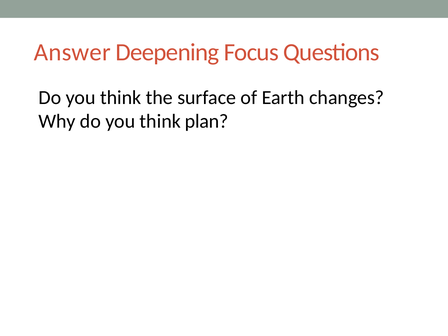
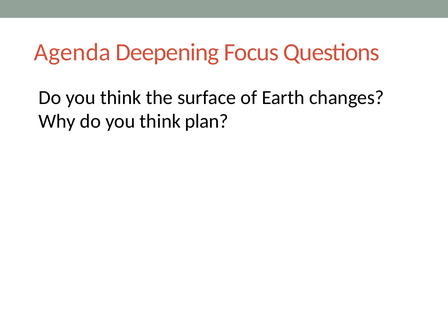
Answer: Answer -> Agenda (72, 52)
